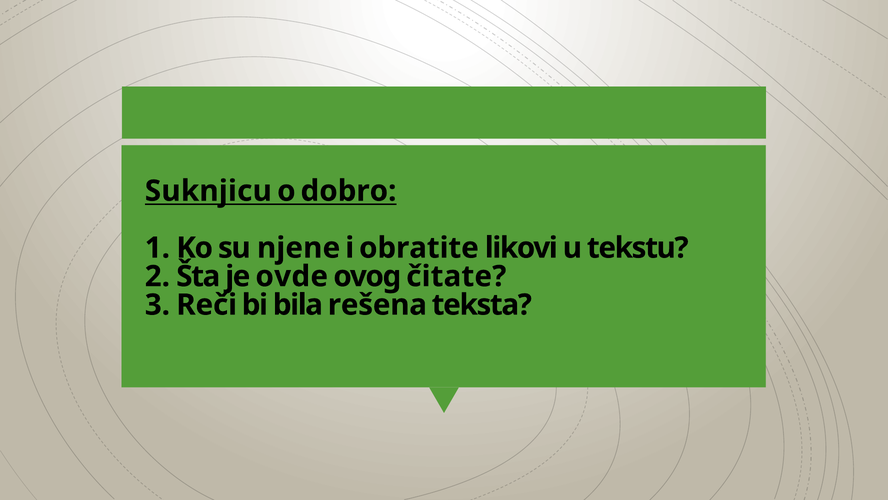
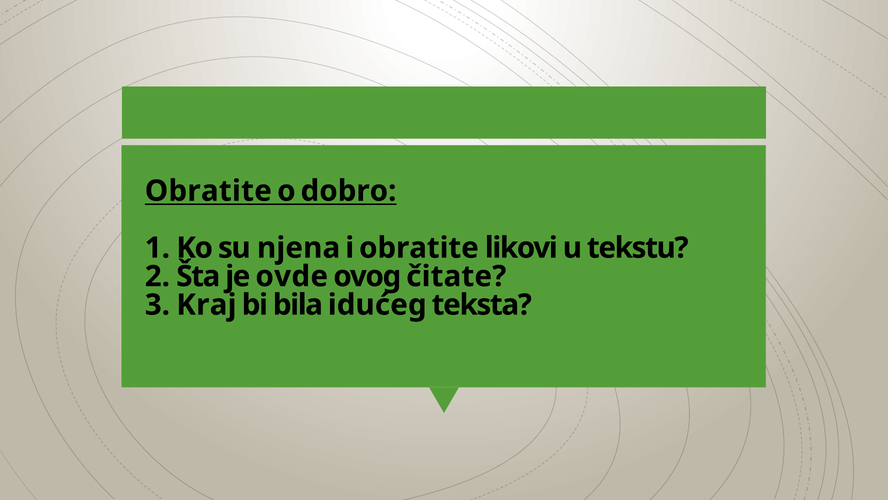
Suknjicu: Suknjicu -> Obratite (208, 191)
njene: njene -> njena (299, 248)
Reči: Reči -> Kraj (206, 305)
rešena: rešena -> idućeg (377, 305)
